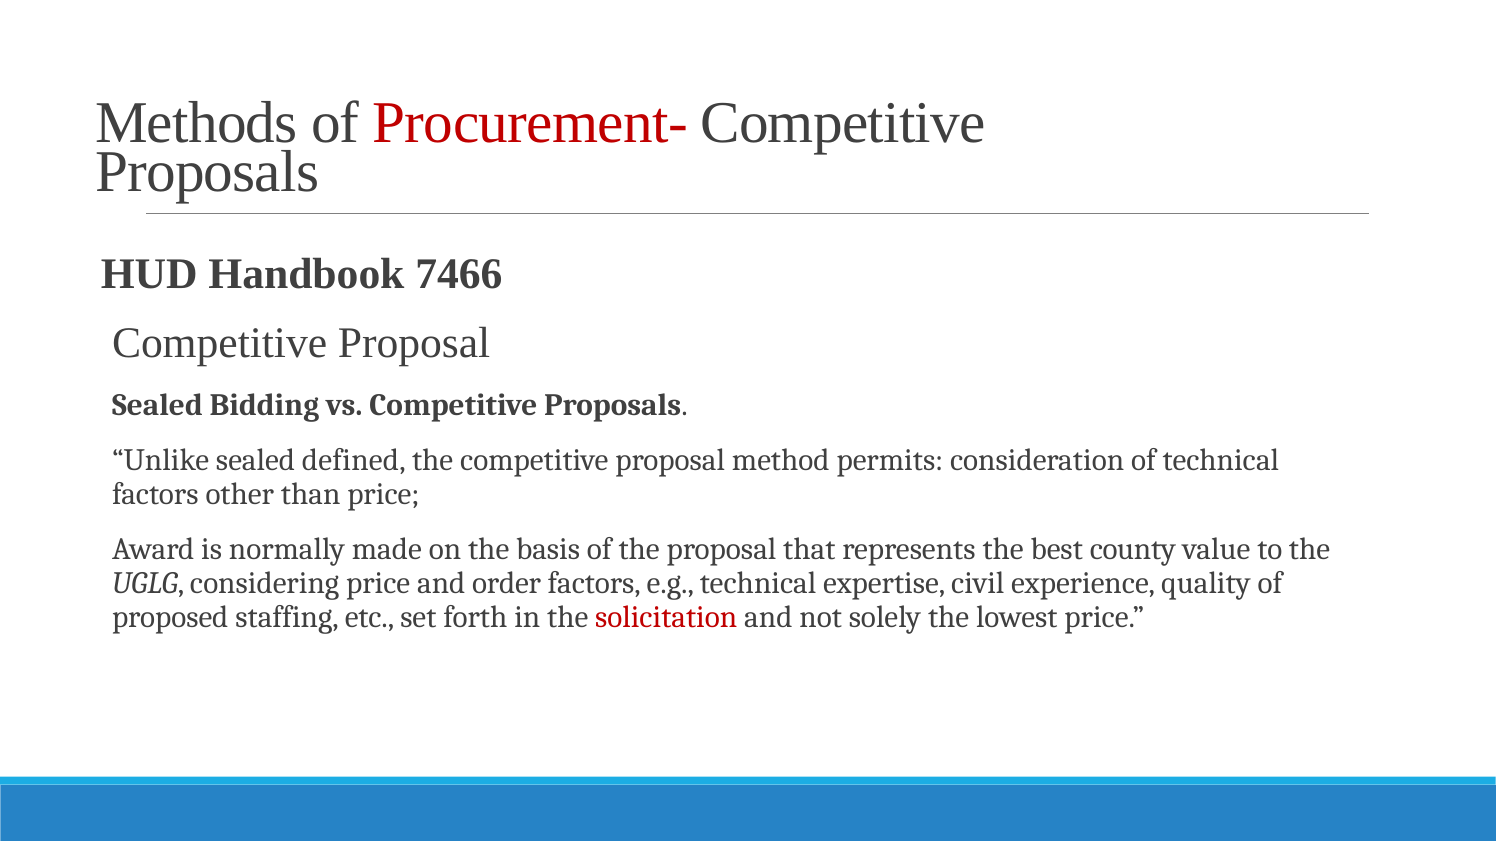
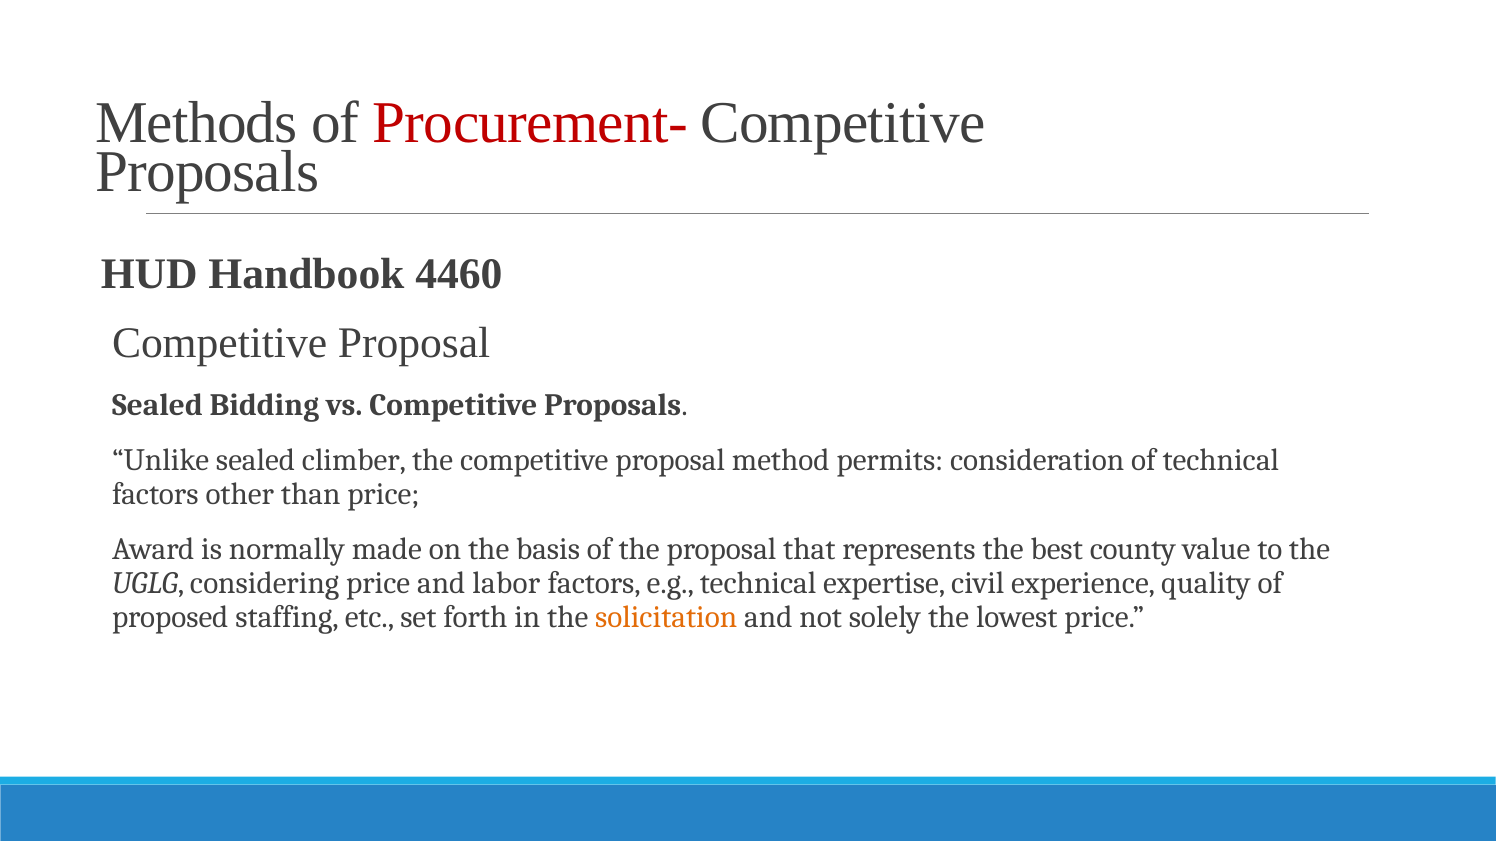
7466: 7466 -> 4460 (459, 274)
defined: defined -> climber (354, 461)
order: order -> labor (506, 584)
solicitation colour: red -> orange (666, 617)
